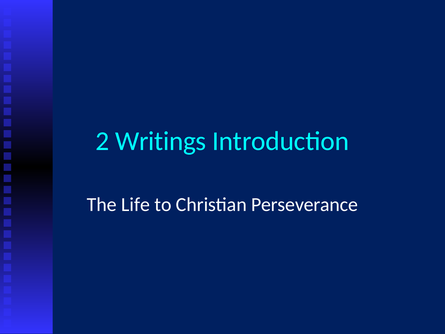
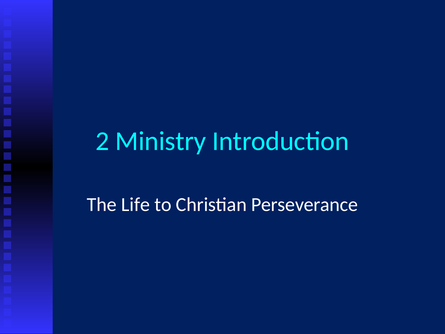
Writings: Writings -> Ministry (161, 141)
